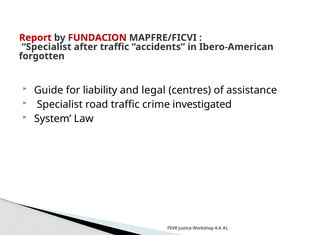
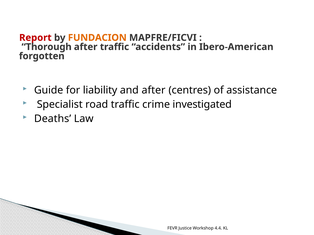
FUNDACION colour: red -> orange (97, 38)
Specialist: Specialist -> Thorough (47, 47)
and legal: legal -> after (154, 90)
System: System -> Deaths (53, 119)
